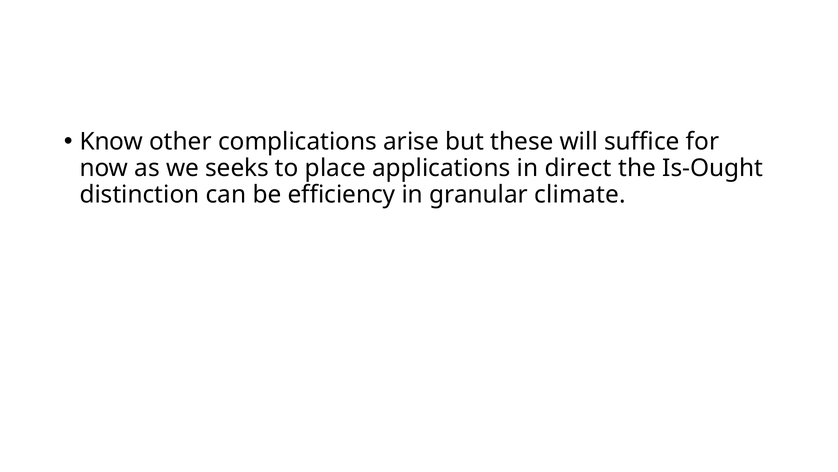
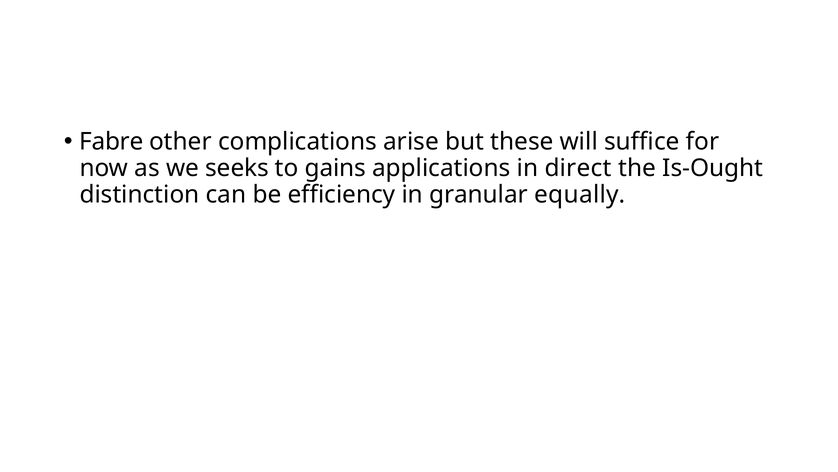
Know: Know -> Fabre (111, 142)
place: place -> gains (335, 168)
climate: climate -> equally (580, 194)
